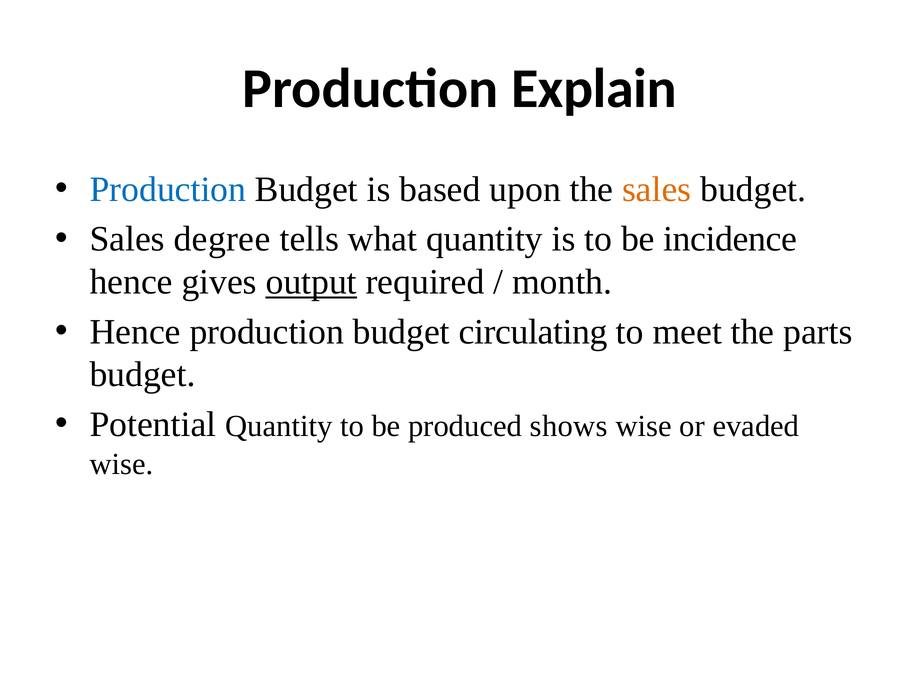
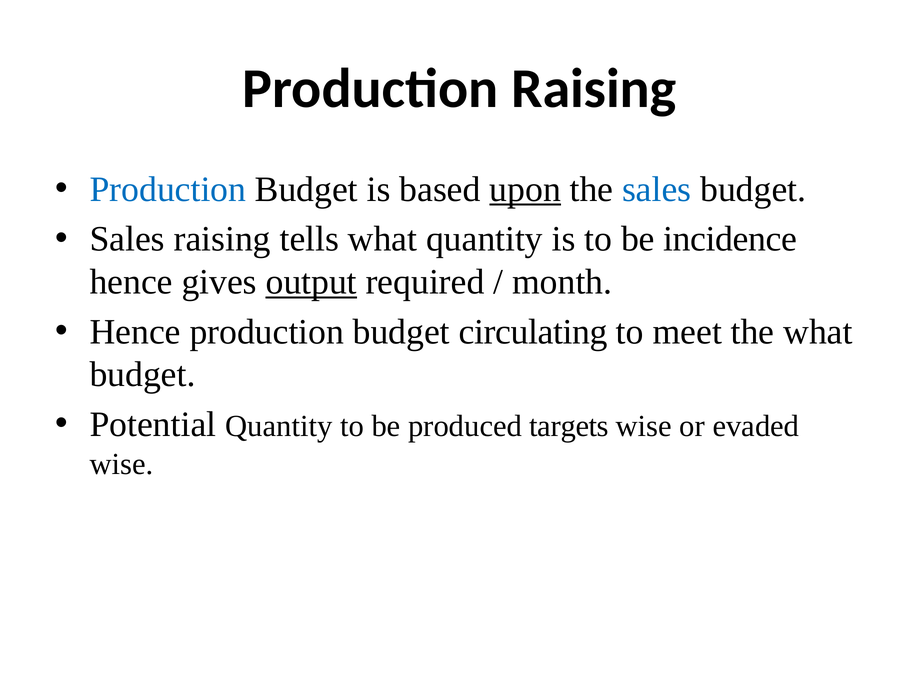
Production Explain: Explain -> Raising (594, 89)
upon underline: none -> present (525, 189)
sales colour: orange -> blue (657, 189)
Sales degree: degree -> raising (222, 239)
the parts: parts -> what (818, 332)
shows: shows -> targets (569, 426)
